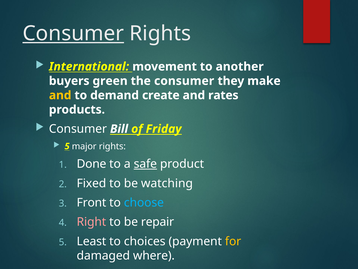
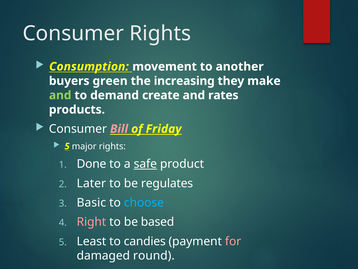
Consumer underline: present -> none (73, 34)
International: International -> Consumption (89, 66)
the consumer: consumer -> increasing (184, 81)
and colour: yellow -> light green (60, 95)
Bill colour: white -> pink (119, 129)
Fixed: Fixed -> Later (91, 183)
watching: watching -> regulates (167, 183)
Front: Front -> Basic (91, 202)
repair: repair -> based (158, 222)
choices: choices -> candies (145, 241)
for colour: yellow -> pink (233, 241)
where: where -> round (154, 255)
